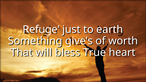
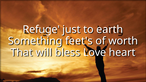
give's: give's -> feet's (79, 41)
True: True -> Love (95, 52)
